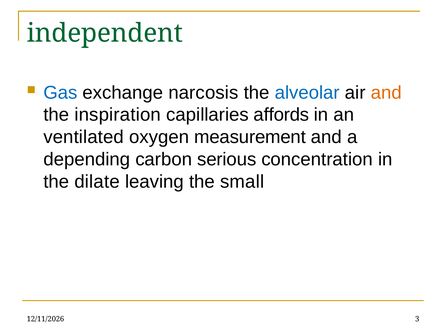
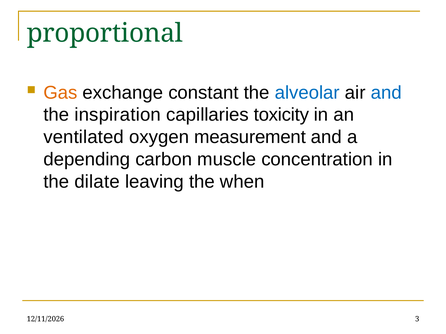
independent: independent -> proportional (105, 33)
Gas colour: blue -> orange (61, 93)
narcosis: narcosis -> constant (203, 93)
and colour: orange -> blue (386, 93)
affords: affords -> toxicity (281, 115)
serious: serious -> muscle (227, 160)
small: small -> when (242, 182)
